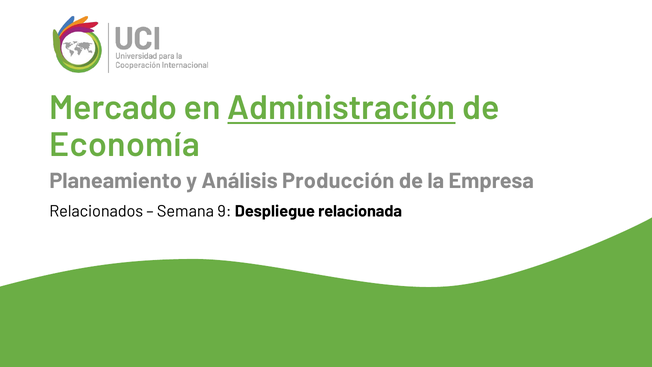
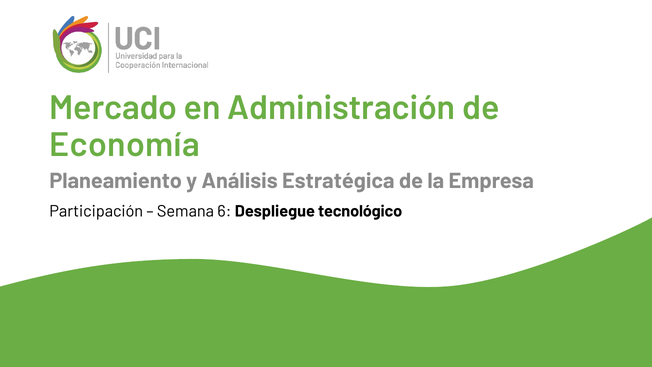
Administración underline: present -> none (341, 108)
Producción: Producción -> Estratégica (338, 181)
Relacionados: Relacionados -> Participación (96, 211)
9: 9 -> 6 (224, 211)
relacionada: relacionada -> tecnológico (360, 211)
